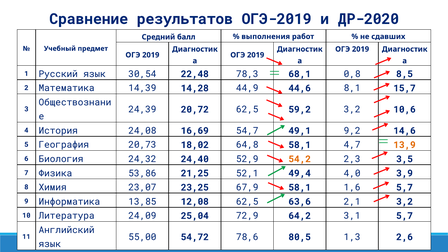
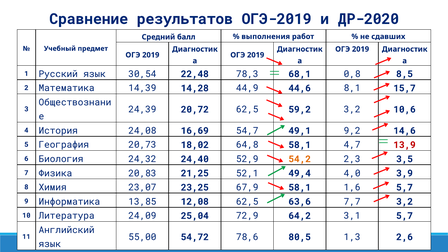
13,9 colour: orange -> red (405, 145)
53,86: 53,86 -> 20,83 (142, 173)
2,1: 2,1 -> 7,7 (352, 202)
